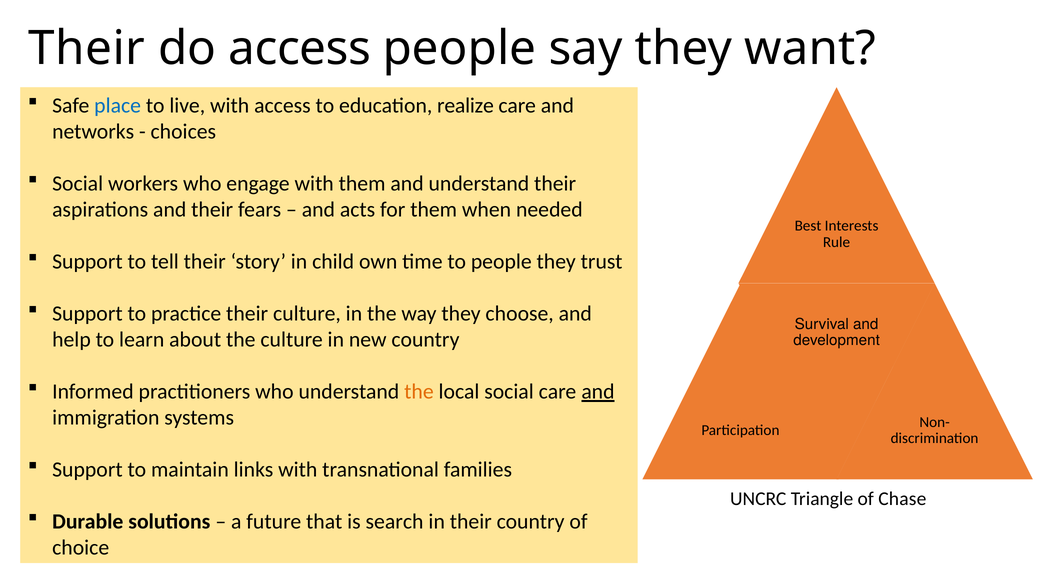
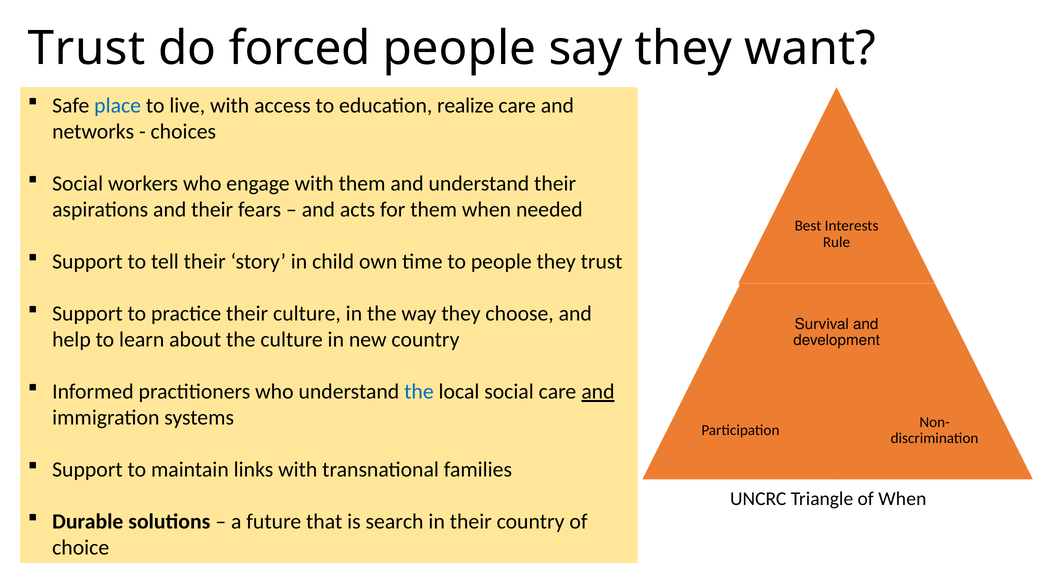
Their: Their -> Trust (87, 48)
do access: access -> forced (300, 48)
the colour: orange -> blue (419, 392)
of Chase: Chase -> When (902, 499)
